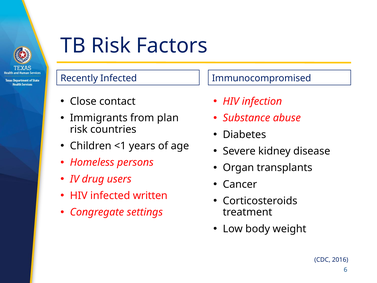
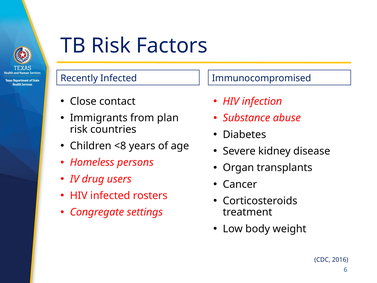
<1: <1 -> <8 (120, 146)
written: written -> rosters (150, 196)
